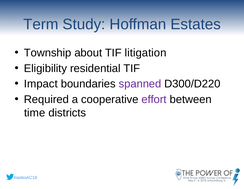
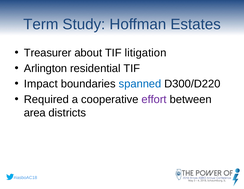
Township: Township -> Treasurer (48, 53)
Eligibility: Eligibility -> Arlington (45, 68)
spanned colour: purple -> blue (140, 84)
time: time -> area (35, 113)
